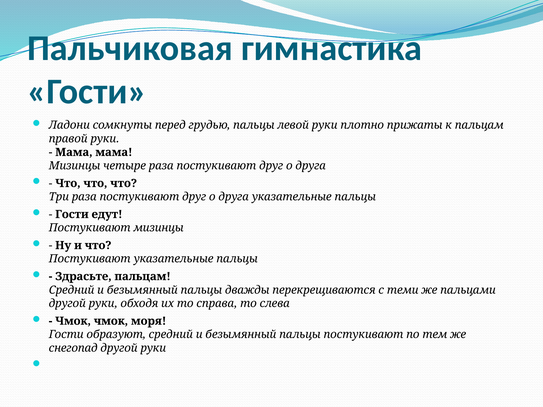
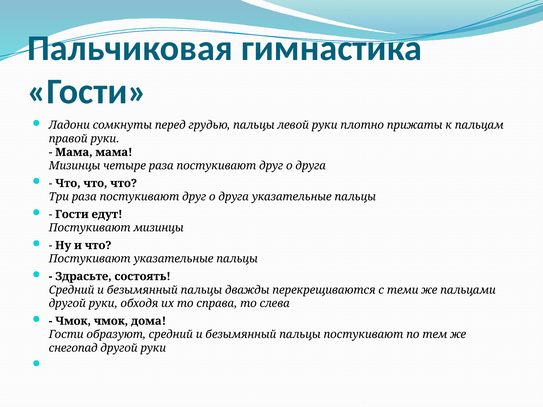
Здрасьте пальцам: пальцам -> состоять (143, 277)
моря: моря -> дома (149, 321)
